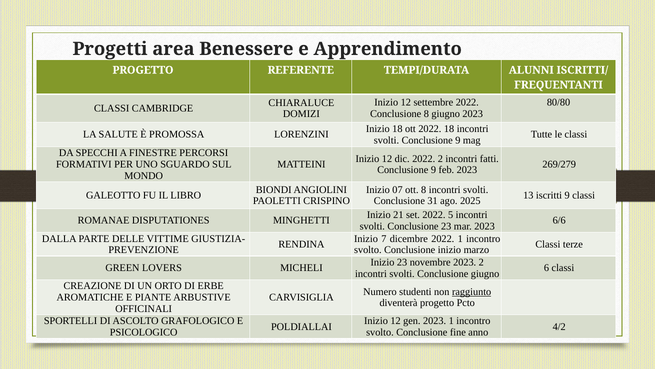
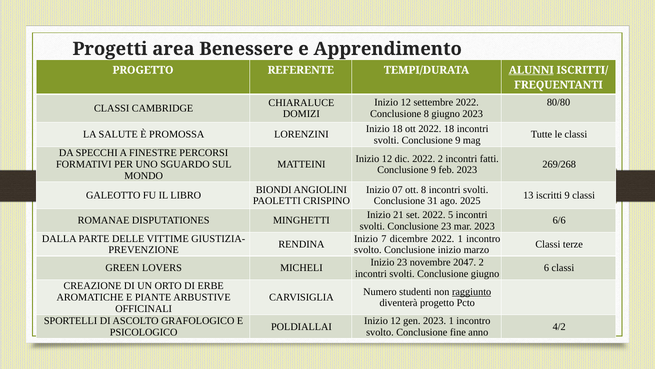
ALUNNI underline: none -> present (531, 70)
269/279: 269/279 -> 269/268 (559, 164)
novembre 2023: 2023 -> 2047 (465, 262)
